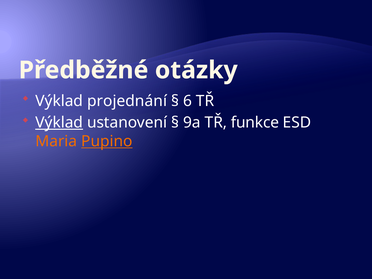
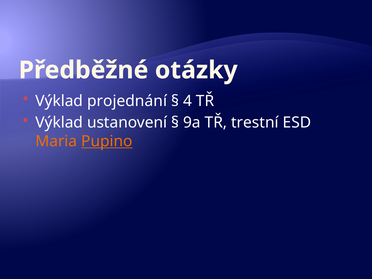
6: 6 -> 4 (188, 101)
Výklad underline: present -> none (59, 123)
funkce: funkce -> trestní (255, 123)
